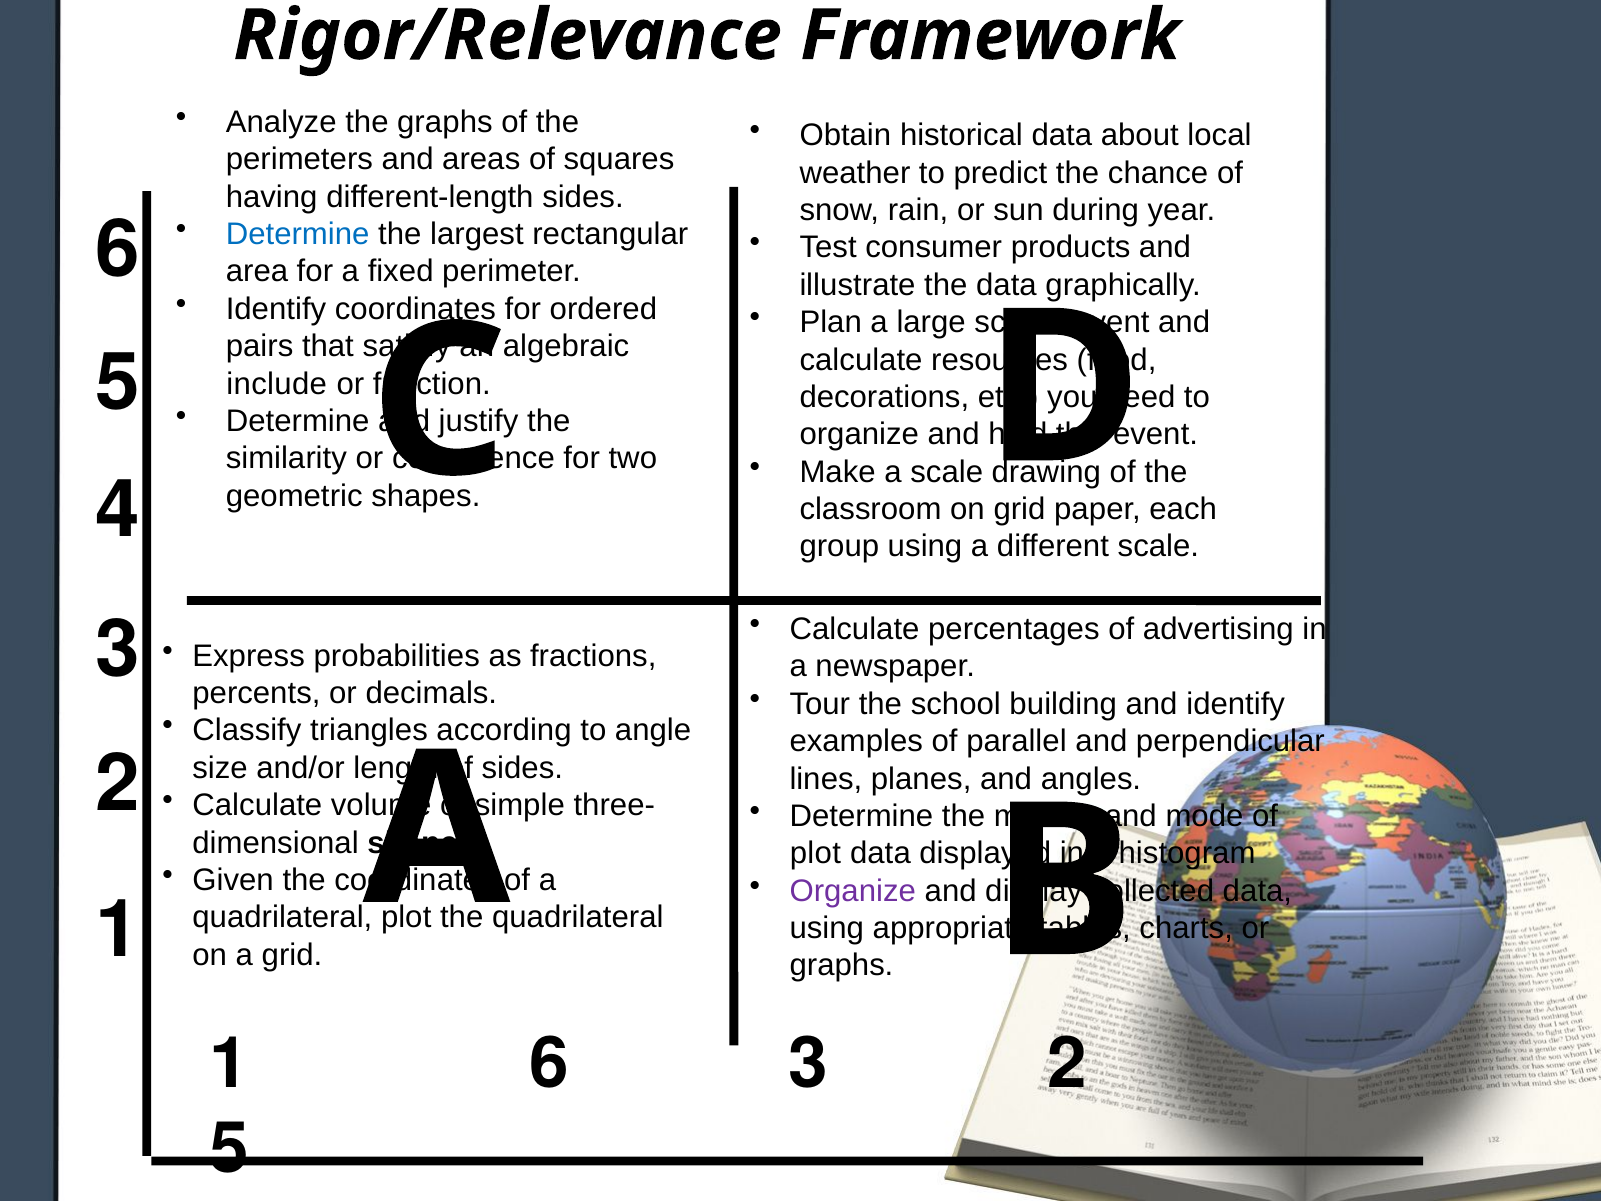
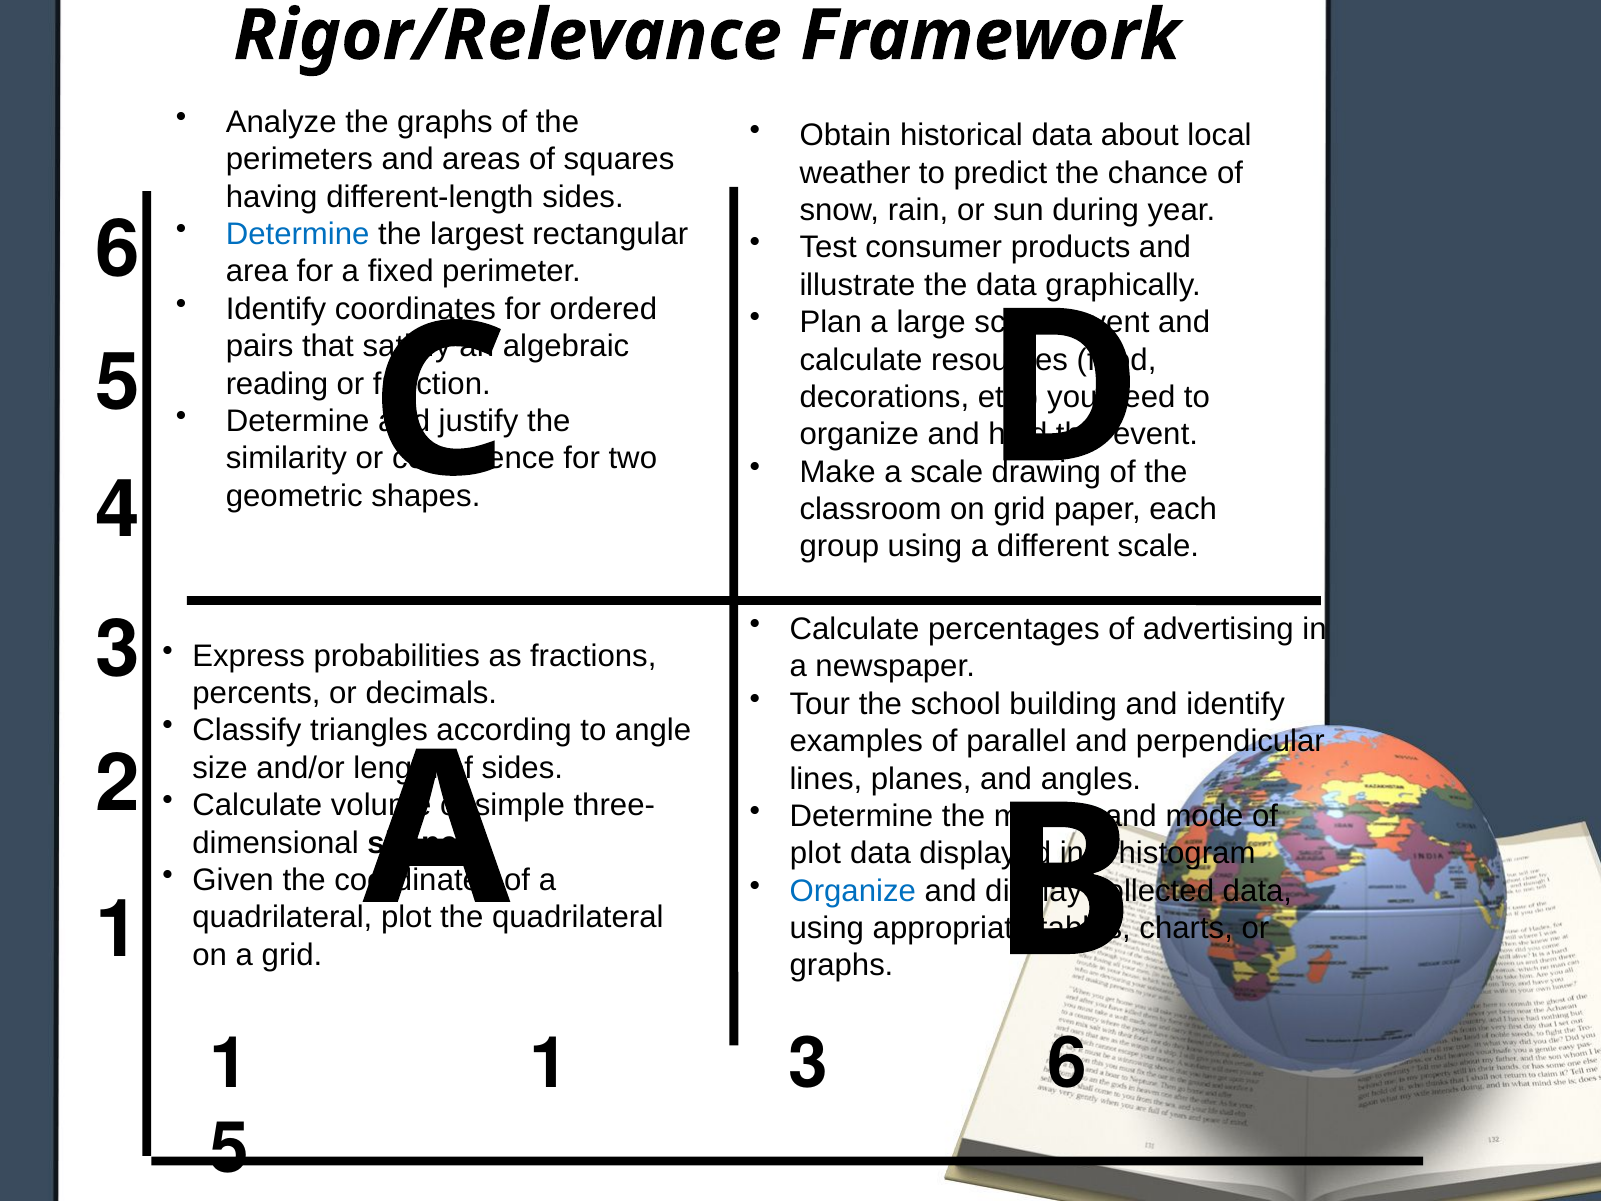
include: include -> reading (277, 384)
Organize colour: purple -> blue (853, 891)
1 6: 6 -> 1 (550, 1064)
3 2: 2 -> 6 (1067, 1064)
